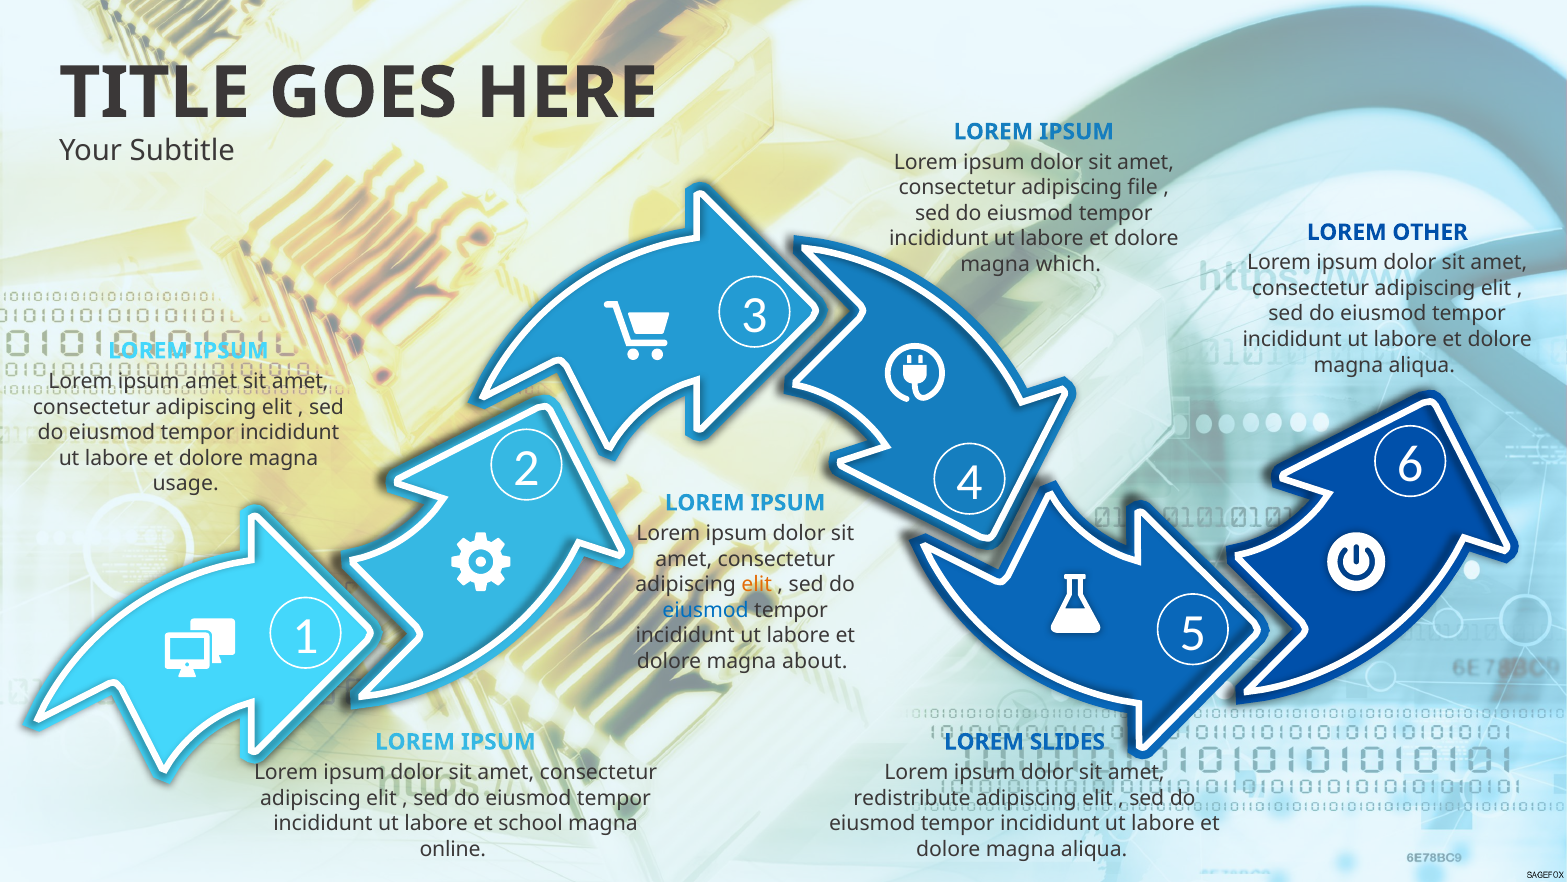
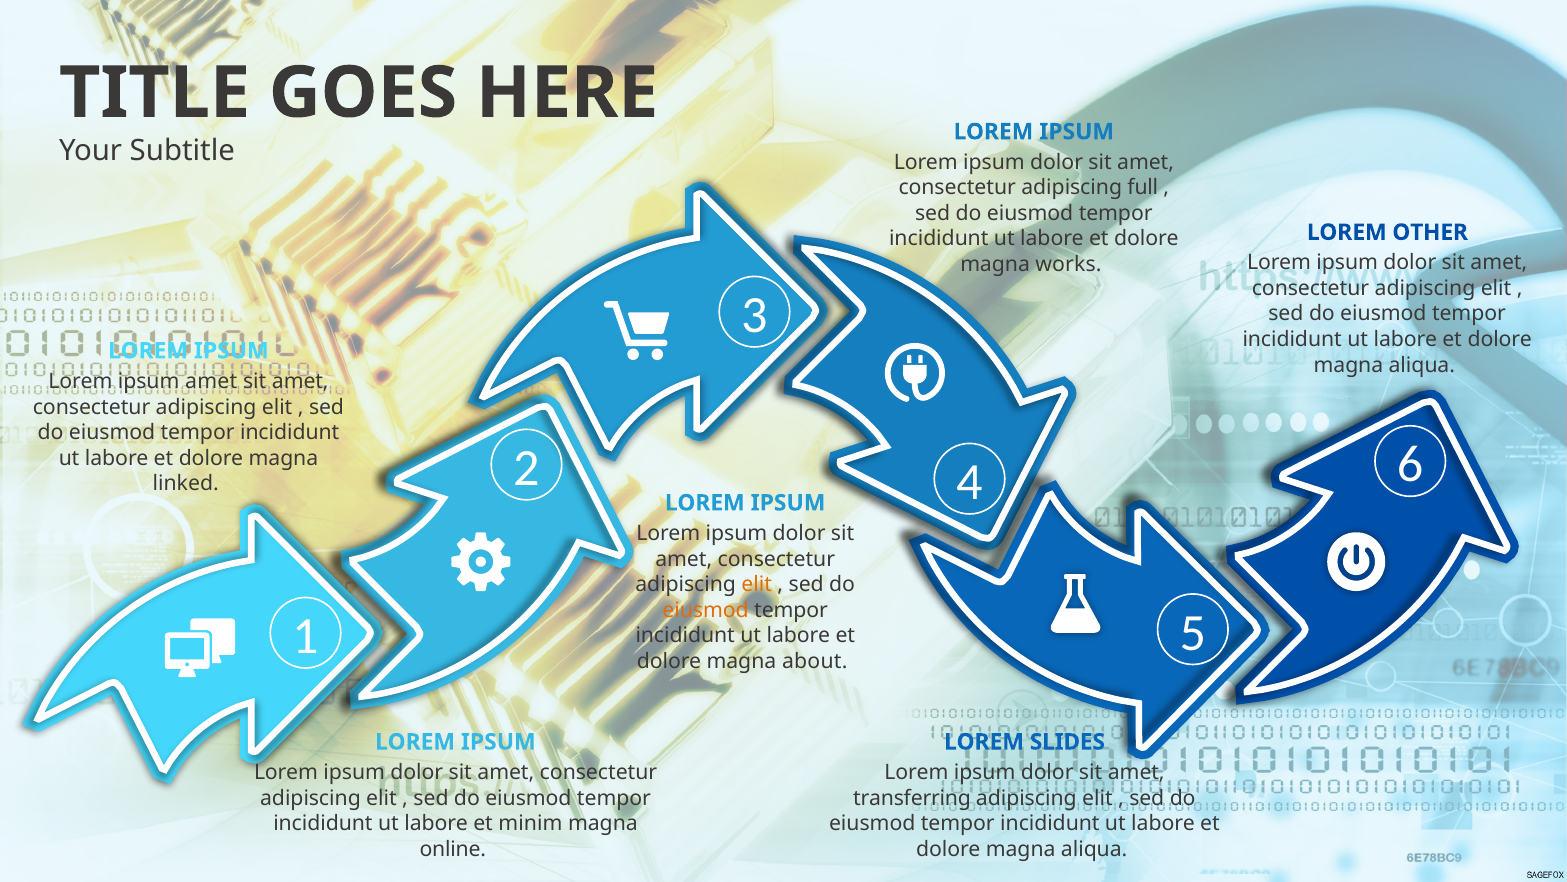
file: file -> full (1143, 188)
which: which -> works (1069, 264)
usage: usage -> linked (186, 483)
eiusmod colour: blue -> orange (706, 610)
redistribute: redistribute -> transferring (912, 798)
school: school -> minim (530, 823)
